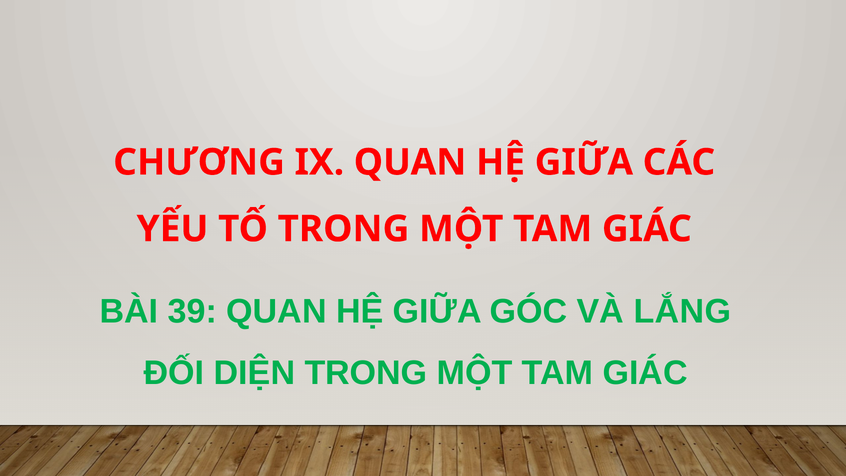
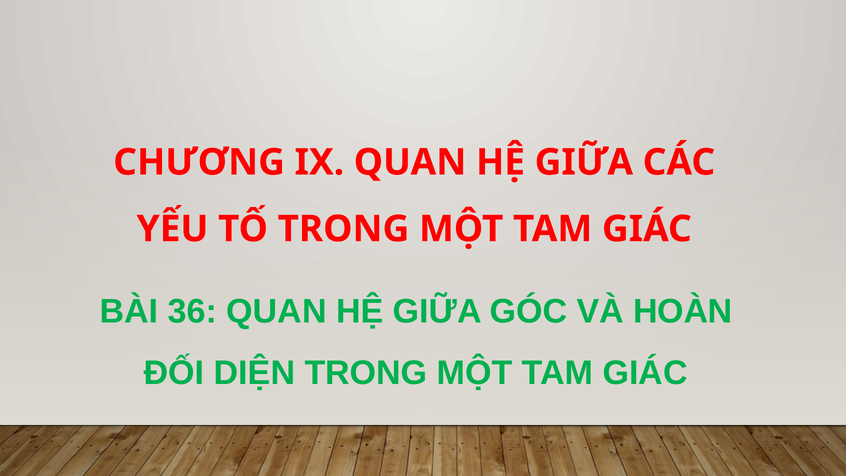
39: 39 -> 36 (192, 311)
LẮNG: LẮNG -> HOÀN (683, 311)
